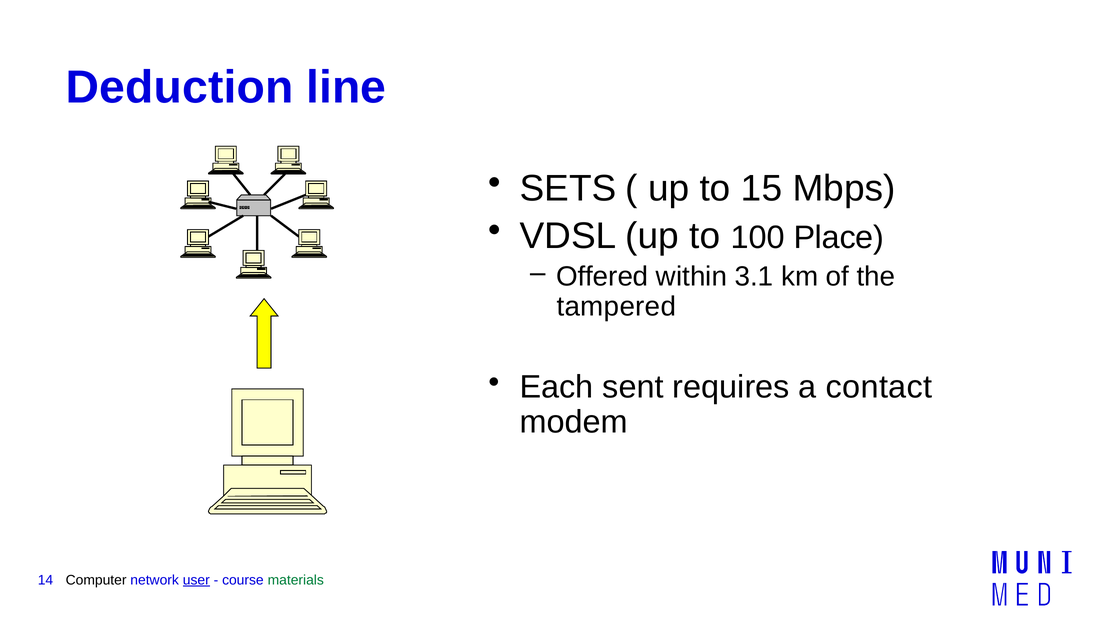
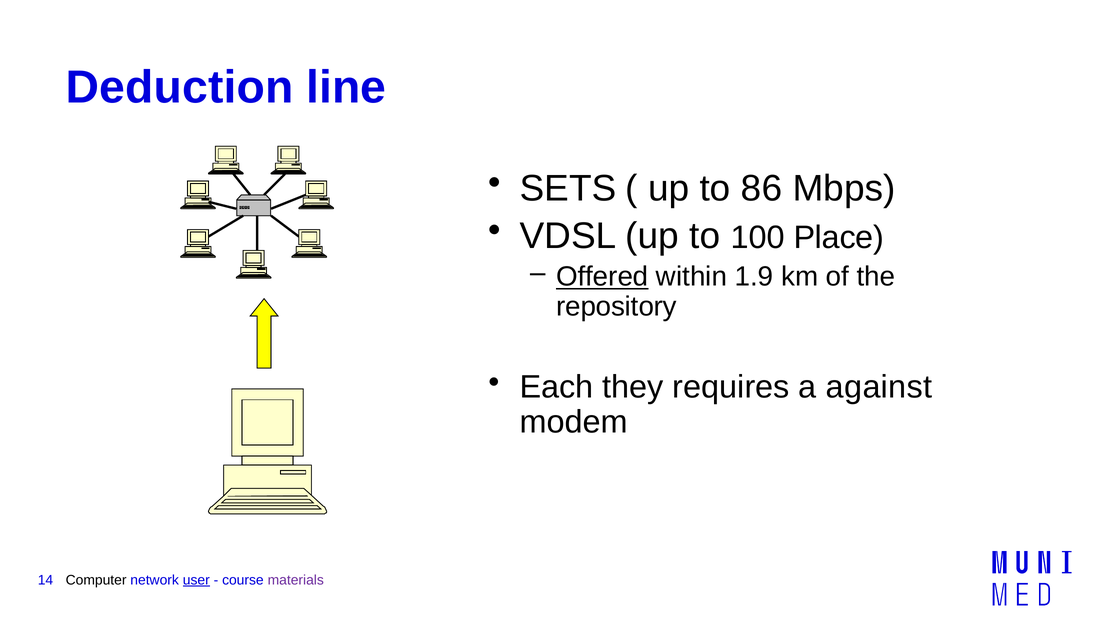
15: 15 -> 86 (762, 189)
Offered underline: none -> present (602, 277)
3.1: 3.1 -> 1.9 (754, 277)
tampered: tampered -> repository (617, 307)
sent: sent -> they (633, 387)
contact: contact -> against (879, 387)
materials colour: green -> purple (296, 580)
